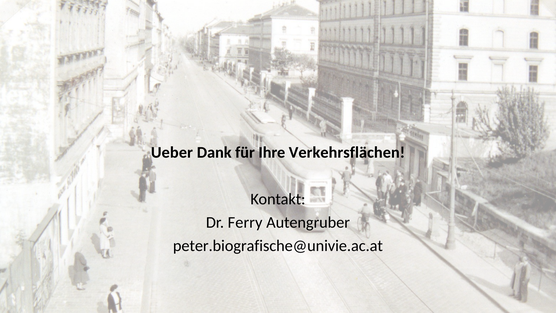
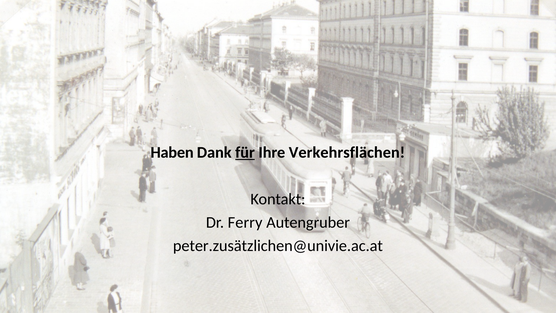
Ueber: Ueber -> Haben (172, 152)
für underline: none -> present (245, 152)
peter.biografische@univie.ac.at: peter.biografische@univie.ac.at -> peter.zusätzlichen@univie.ac.at (278, 246)
